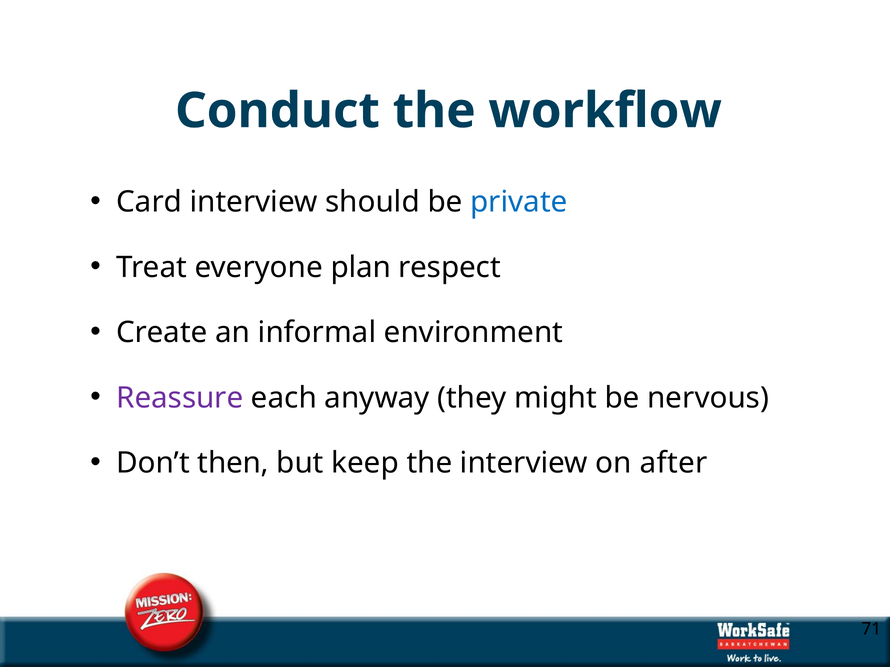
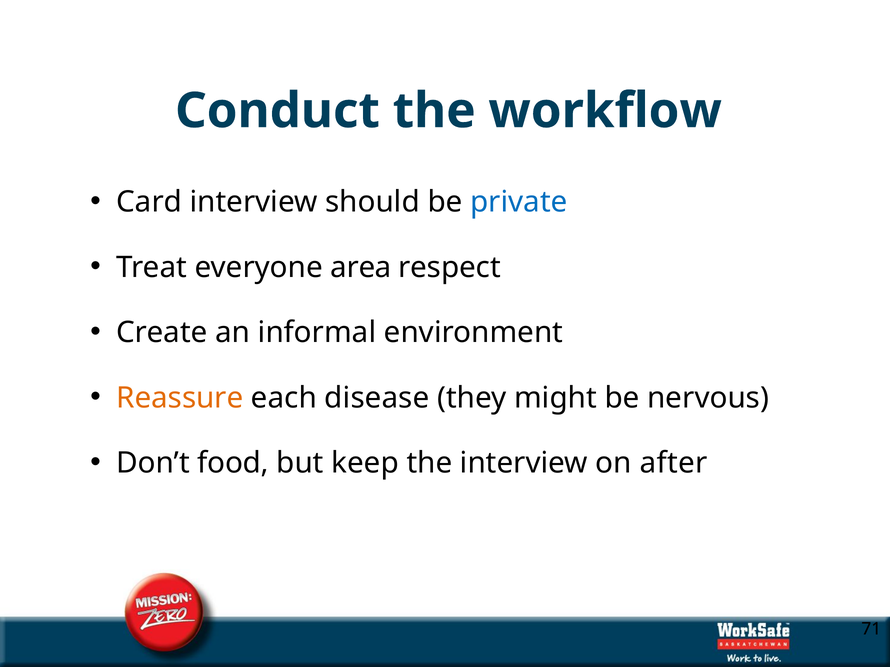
plan: plan -> area (361, 268)
Reassure colour: purple -> orange (180, 398)
anyway: anyway -> disease (377, 398)
then: then -> food (233, 463)
